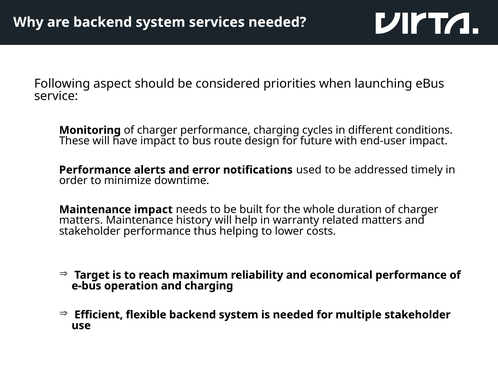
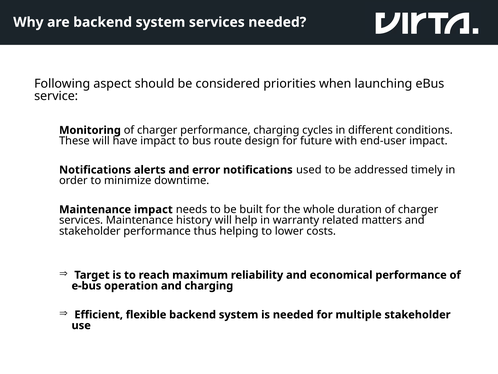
Performance: Performance -> Notifications (95, 170)
matters: matters -> services (81, 220)
